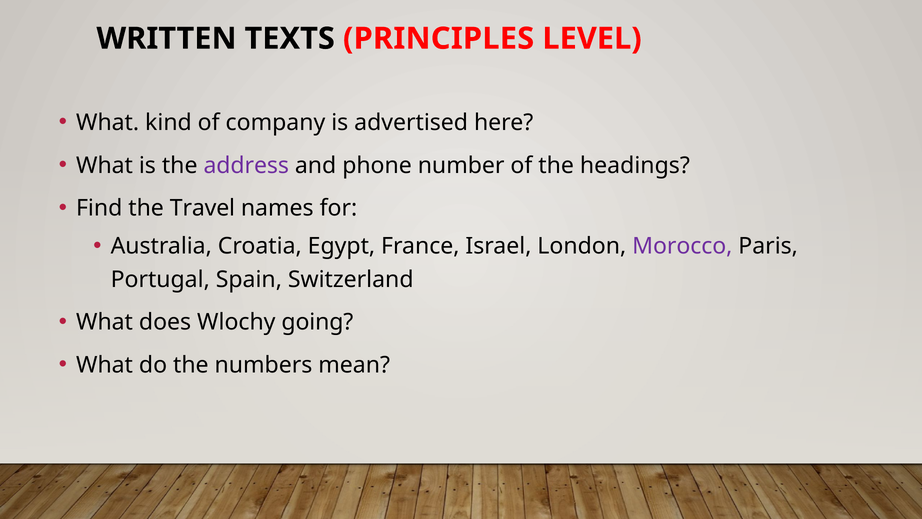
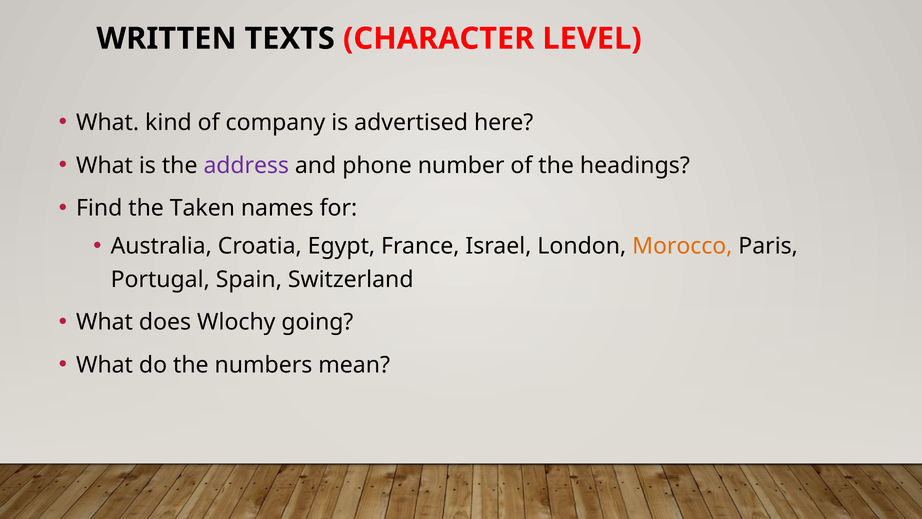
PRINCIPLES: PRINCIPLES -> CHARACTER (439, 39)
Travel: Travel -> Taken (202, 208)
Morocco colour: purple -> orange (682, 246)
